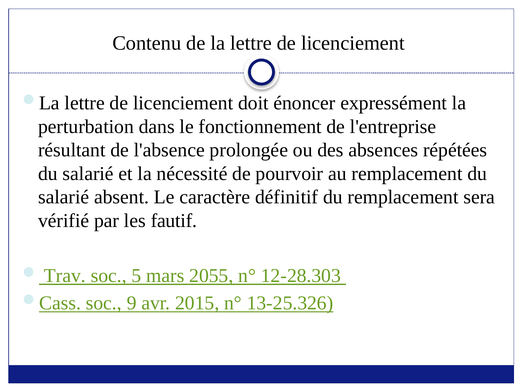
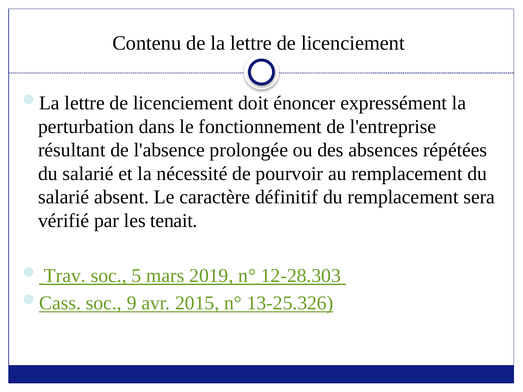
fautif: fautif -> tenait (174, 221)
2055: 2055 -> 2019 (211, 276)
